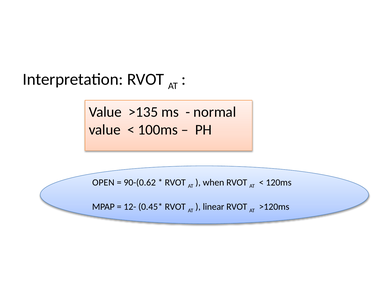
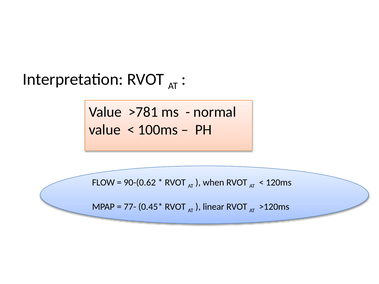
>135: >135 -> >781 (143, 112)
OPEN: OPEN -> FLOW (103, 183)
12-: 12- -> 77- (130, 207)
